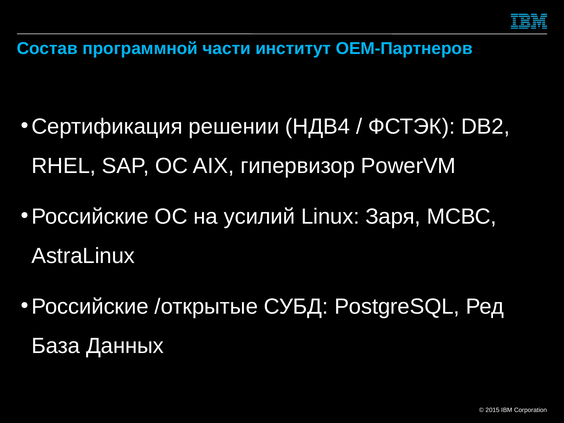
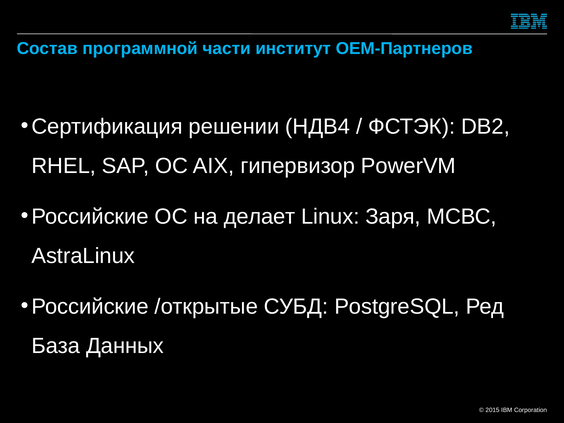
усилий: усилий -> делает (259, 217)
